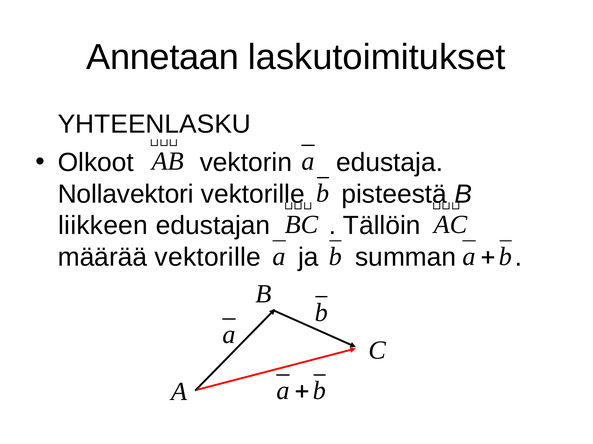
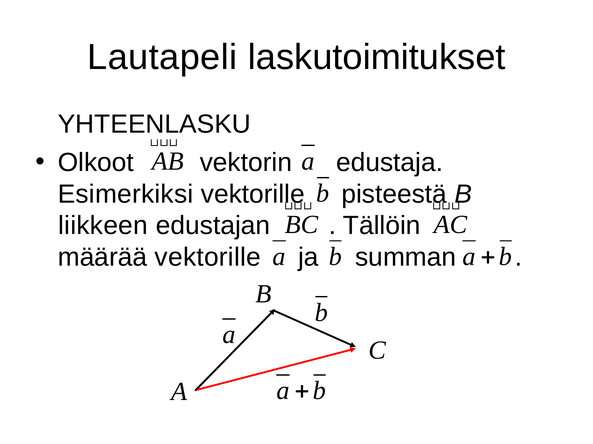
Annetaan: Annetaan -> Lautapeli (162, 57)
Nollavektori: Nollavektori -> Esimerkiksi (126, 194)
